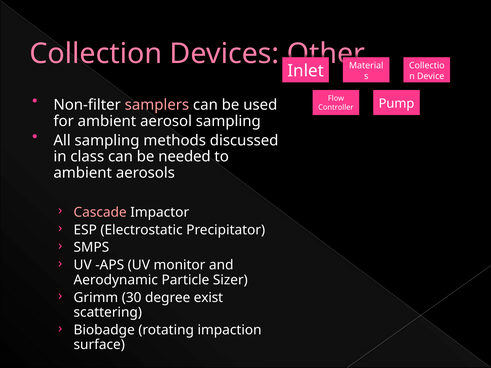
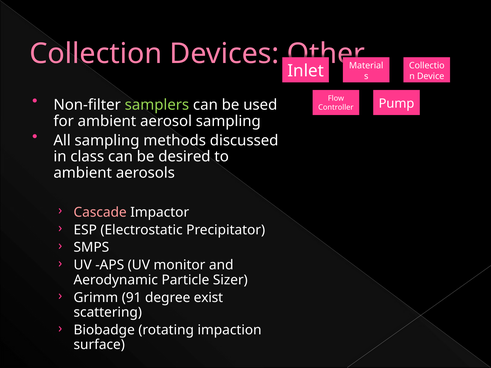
samplers colour: pink -> light green (157, 105)
needed: needed -> desired (184, 157)
30: 30 -> 91 (132, 298)
